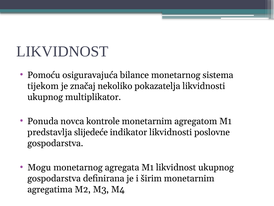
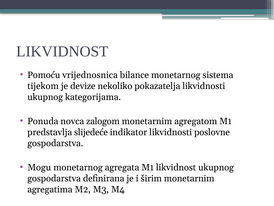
osiguravajuća: osiguravajuća -> vrijednosnica (90, 75)
značaj: značaj -> devize (83, 86)
multiplikator: multiplikator -> kategorijama (93, 97)
kontrole: kontrole -> zalogom (103, 121)
